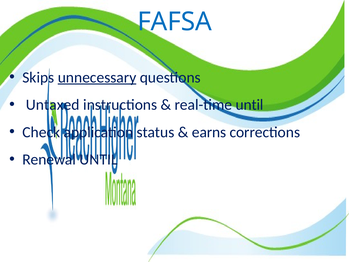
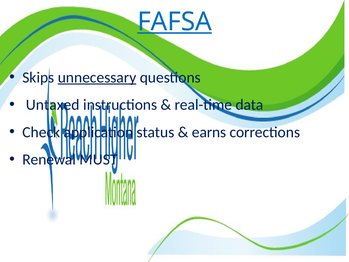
FAFSA underline: none -> present (175, 22)
real-time until: until -> data (250, 105)
Renewal UNTIL: UNTIL -> MUST (99, 159)
